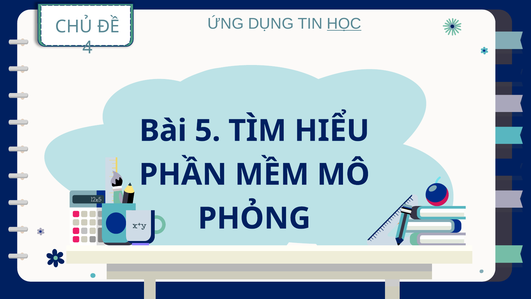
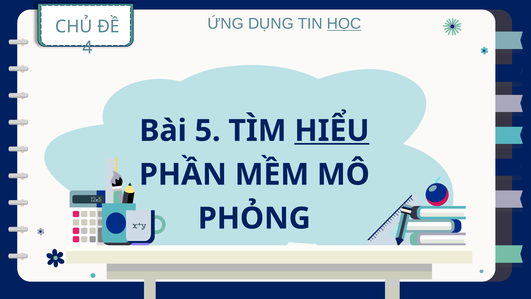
HIỂU underline: none -> present (332, 131)
